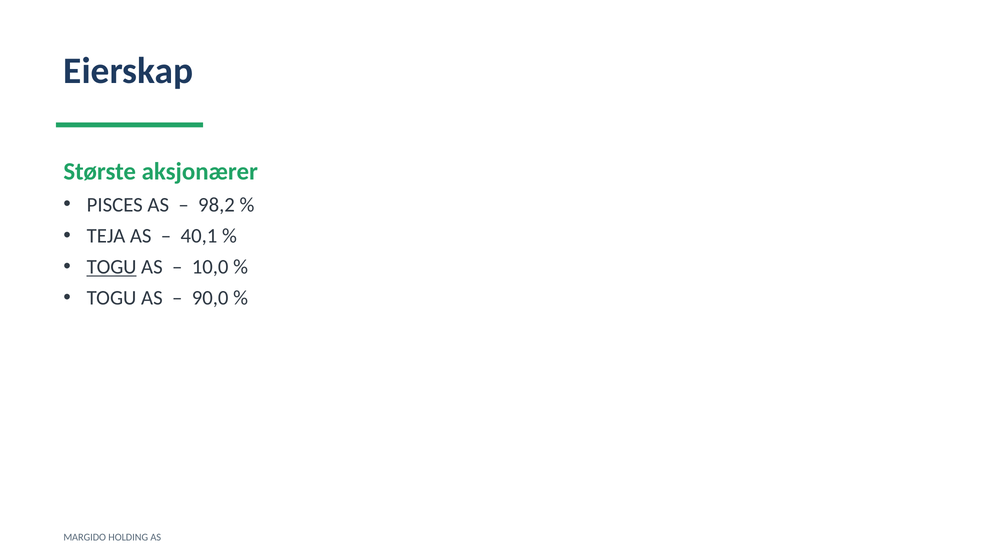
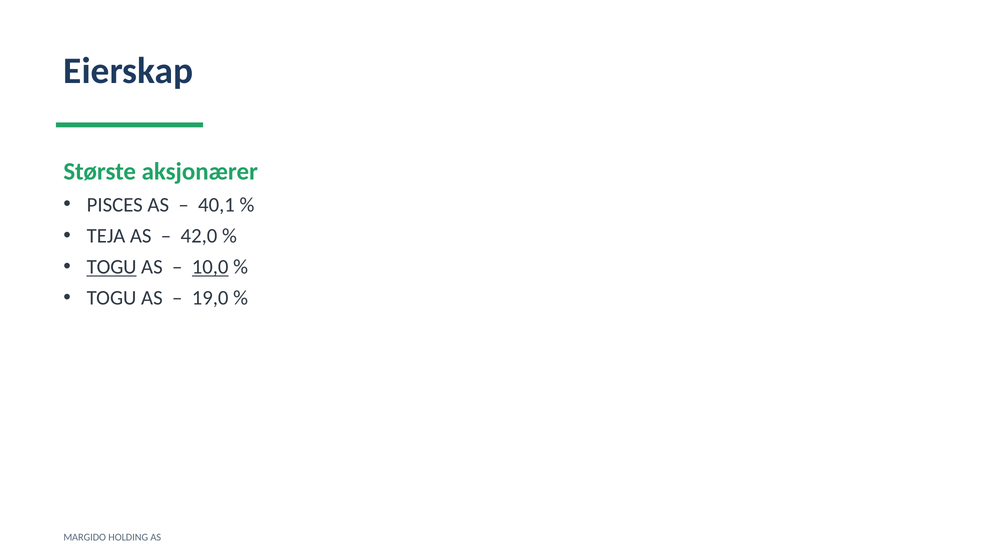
98,2: 98,2 -> 40,1 (216, 205)
40,1: 40,1 -> 42,0 (199, 236)
10,0 underline: none -> present (210, 267)
90,0: 90,0 -> 19,0 (210, 298)
